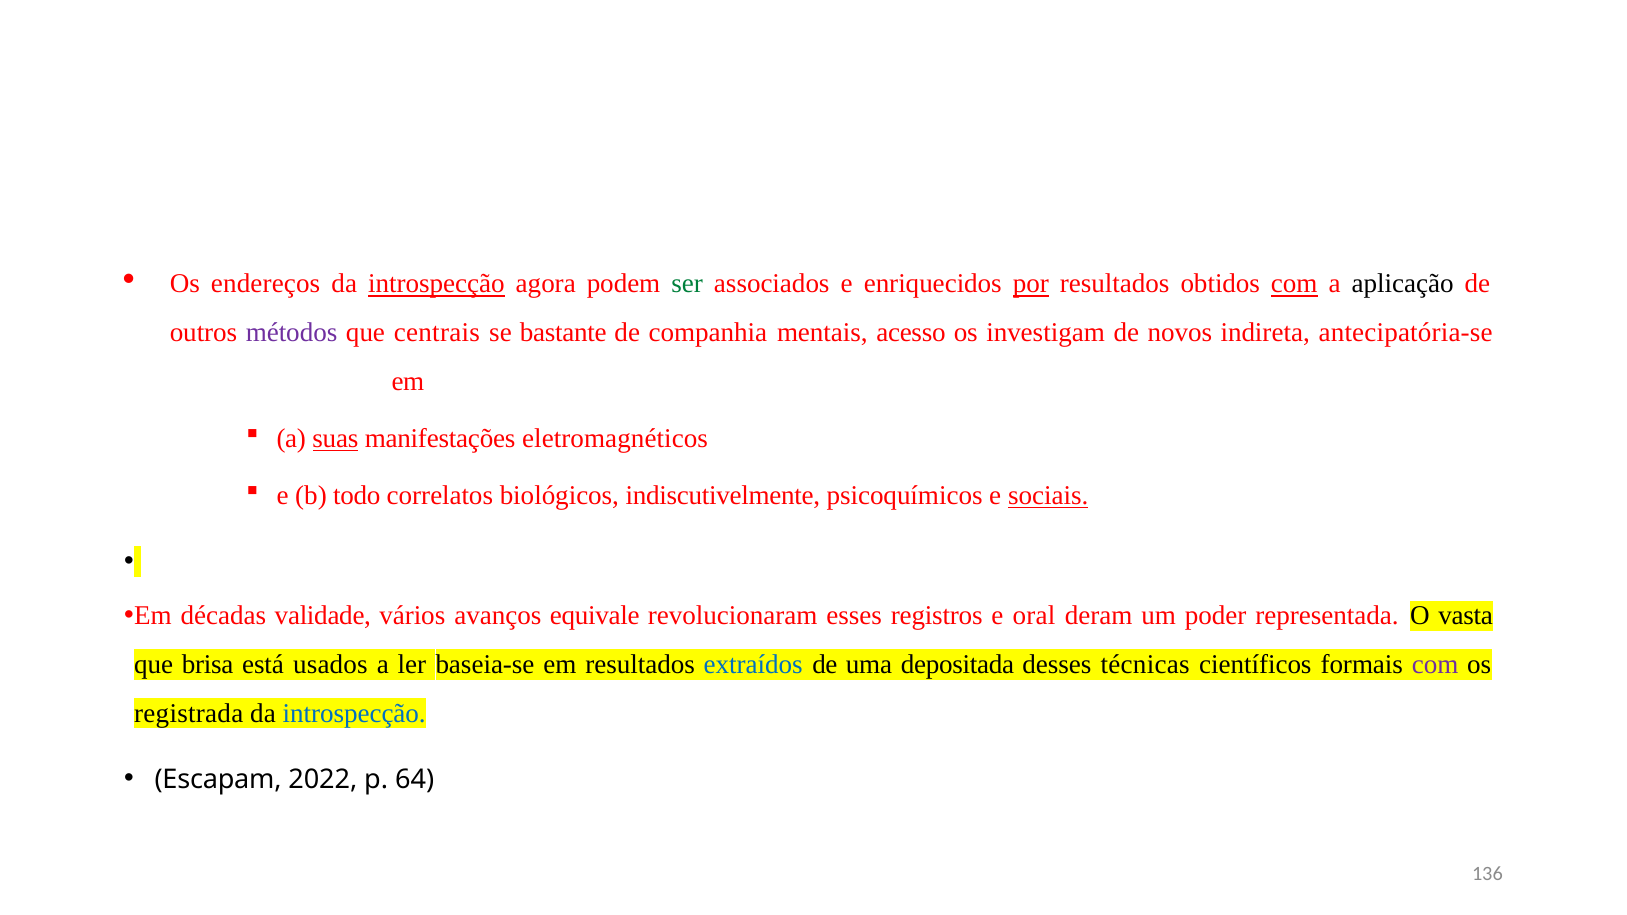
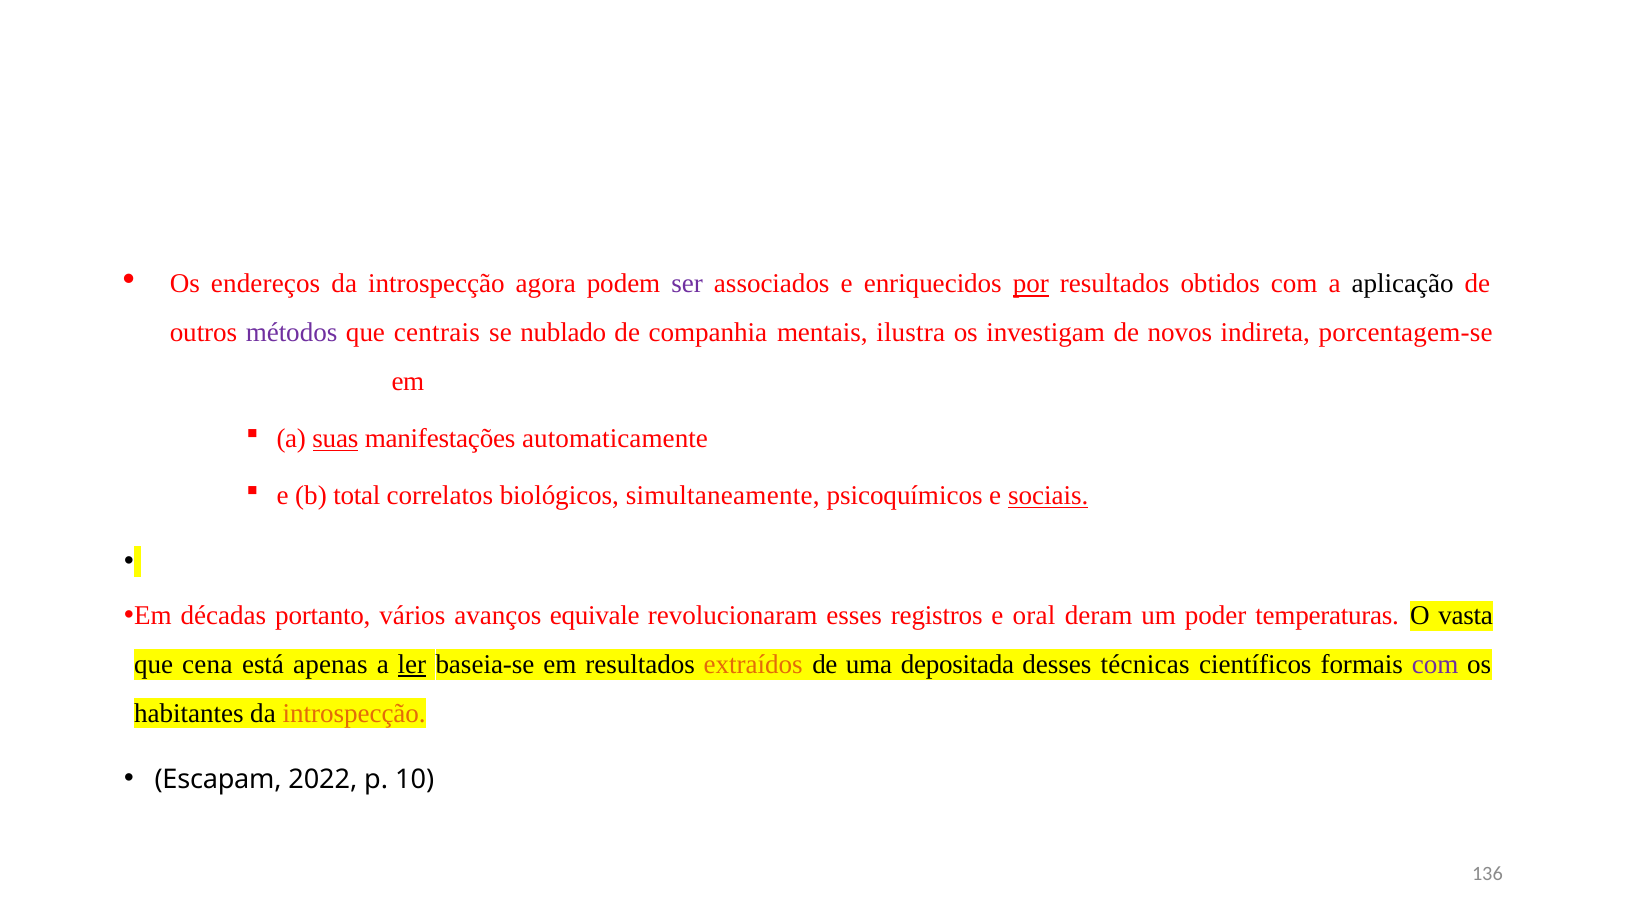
introspecção underline: present -> none (436, 284)
ser colour: green -> purple (687, 284)
com underline: present -> none (1294, 284)
bastante: bastante -> nublado (563, 333)
acesso: acesso -> ilustra (911, 333)
antecipatória-se: antecipatória-se -> porcentagem-se (1406, 333)
eletromagnéticos: eletromagnéticos -> automaticamente (615, 439)
todo: todo -> total (357, 496)
indiscutivelmente: indiscutivelmente -> simultaneamente (723, 496)
validade: validade -> portanto (323, 616)
representada: representada -> temperaturas (1327, 616)
brisa: brisa -> cena (207, 665)
usados: usados -> apenas (330, 665)
ler underline: none -> present (412, 665)
extraídos colour: blue -> orange (753, 665)
registrada: registrada -> habitantes (189, 713)
introspecção colour: blue -> orange (354, 713)
64: 64 -> 10 (415, 779)
